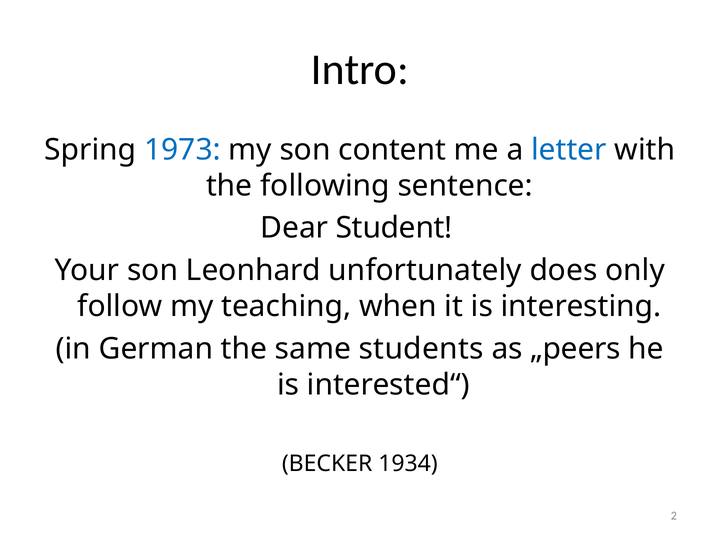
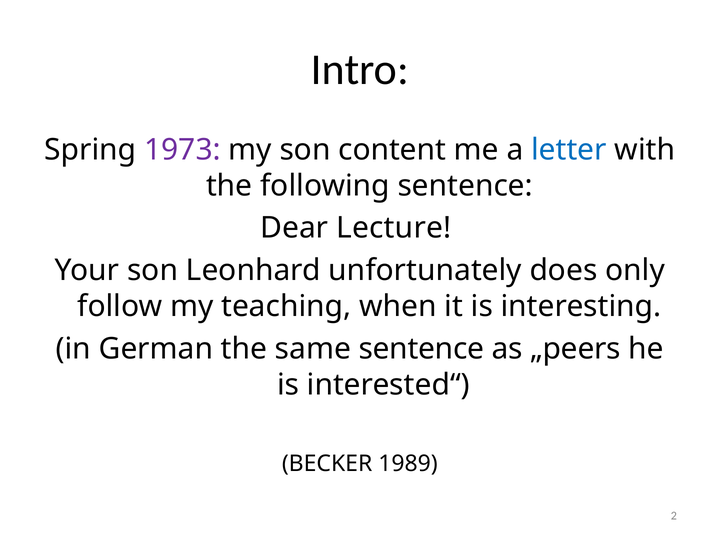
1973 colour: blue -> purple (182, 150)
Student: Student -> Lecture (394, 228)
same students: students -> sentence (421, 349)
1934: 1934 -> 1989 (408, 463)
